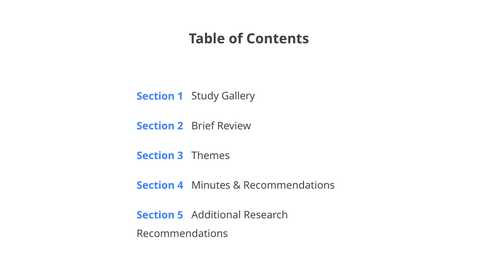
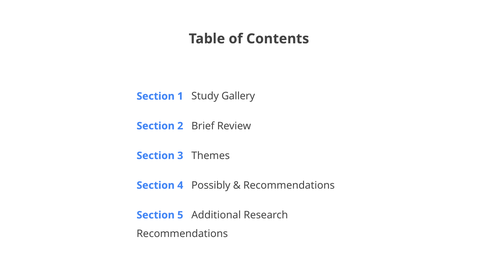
Minutes: Minutes -> Possibly (211, 185)
